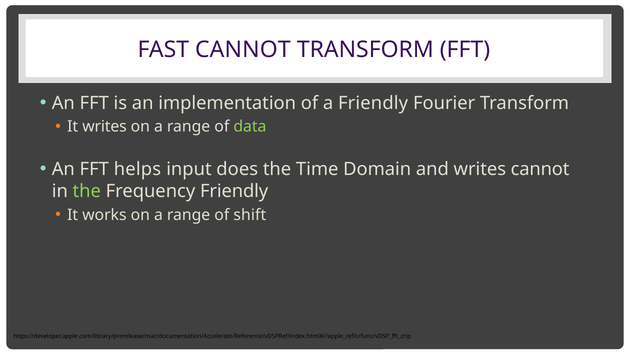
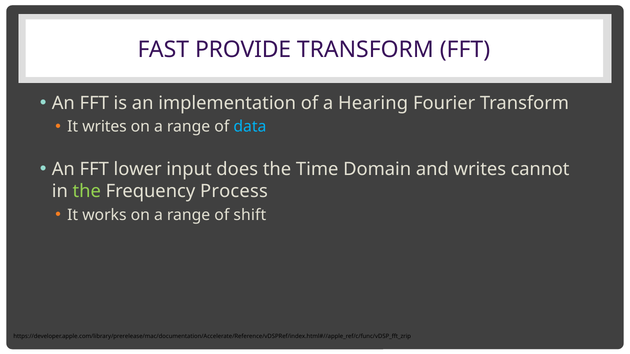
FAST CANNOT: CANNOT -> PROVIDE (243, 50)
a Friendly: Friendly -> Hearing (373, 103)
data colour: light green -> light blue (250, 127)
helps: helps -> lower (138, 170)
Frequency Friendly: Friendly -> Process (234, 192)
